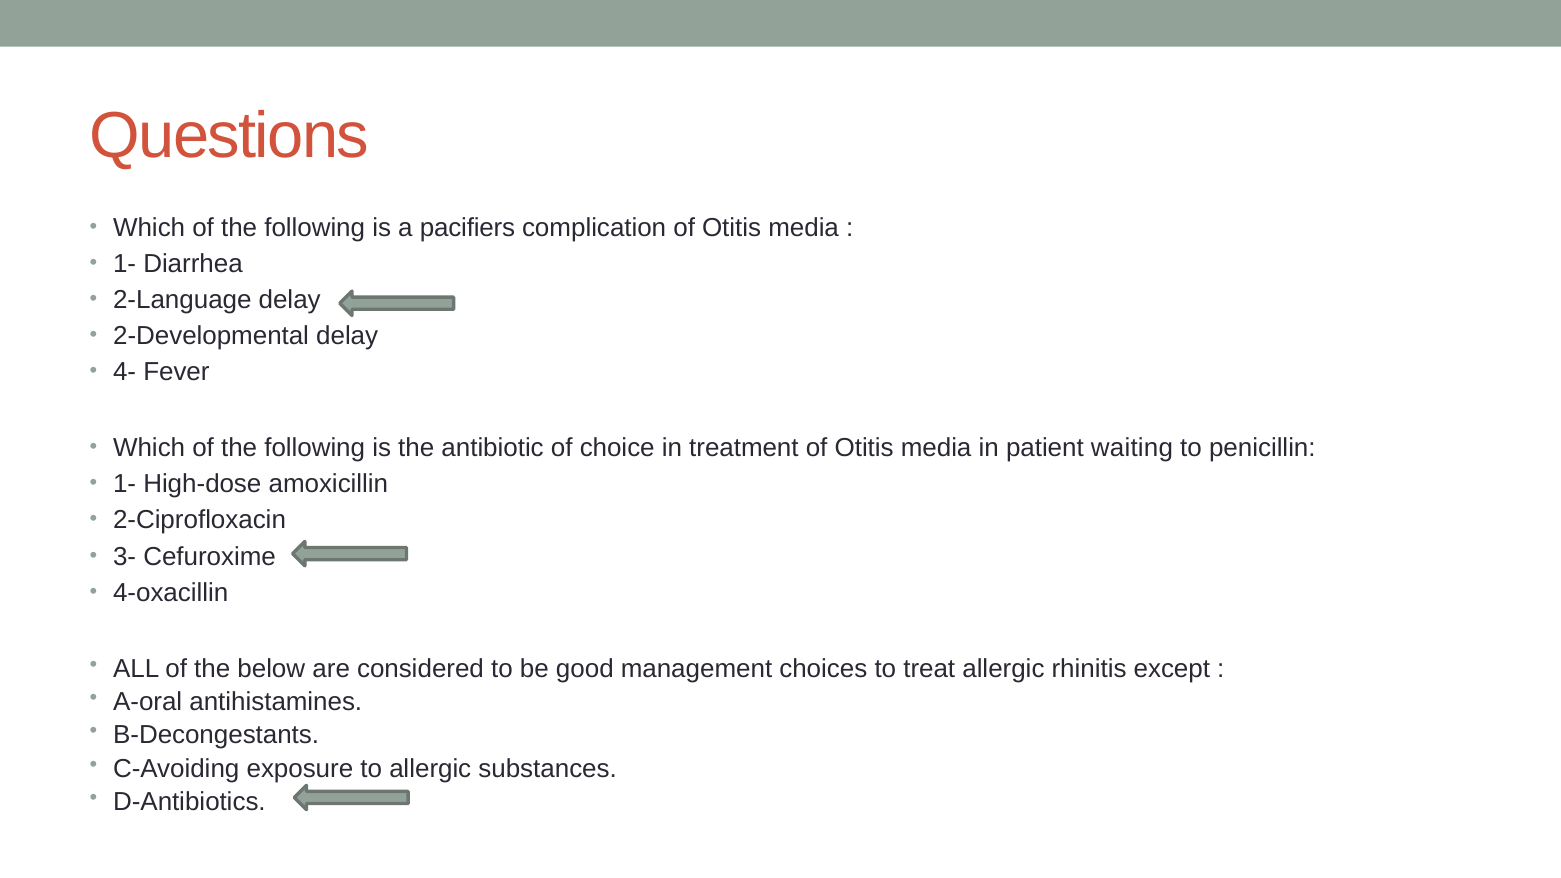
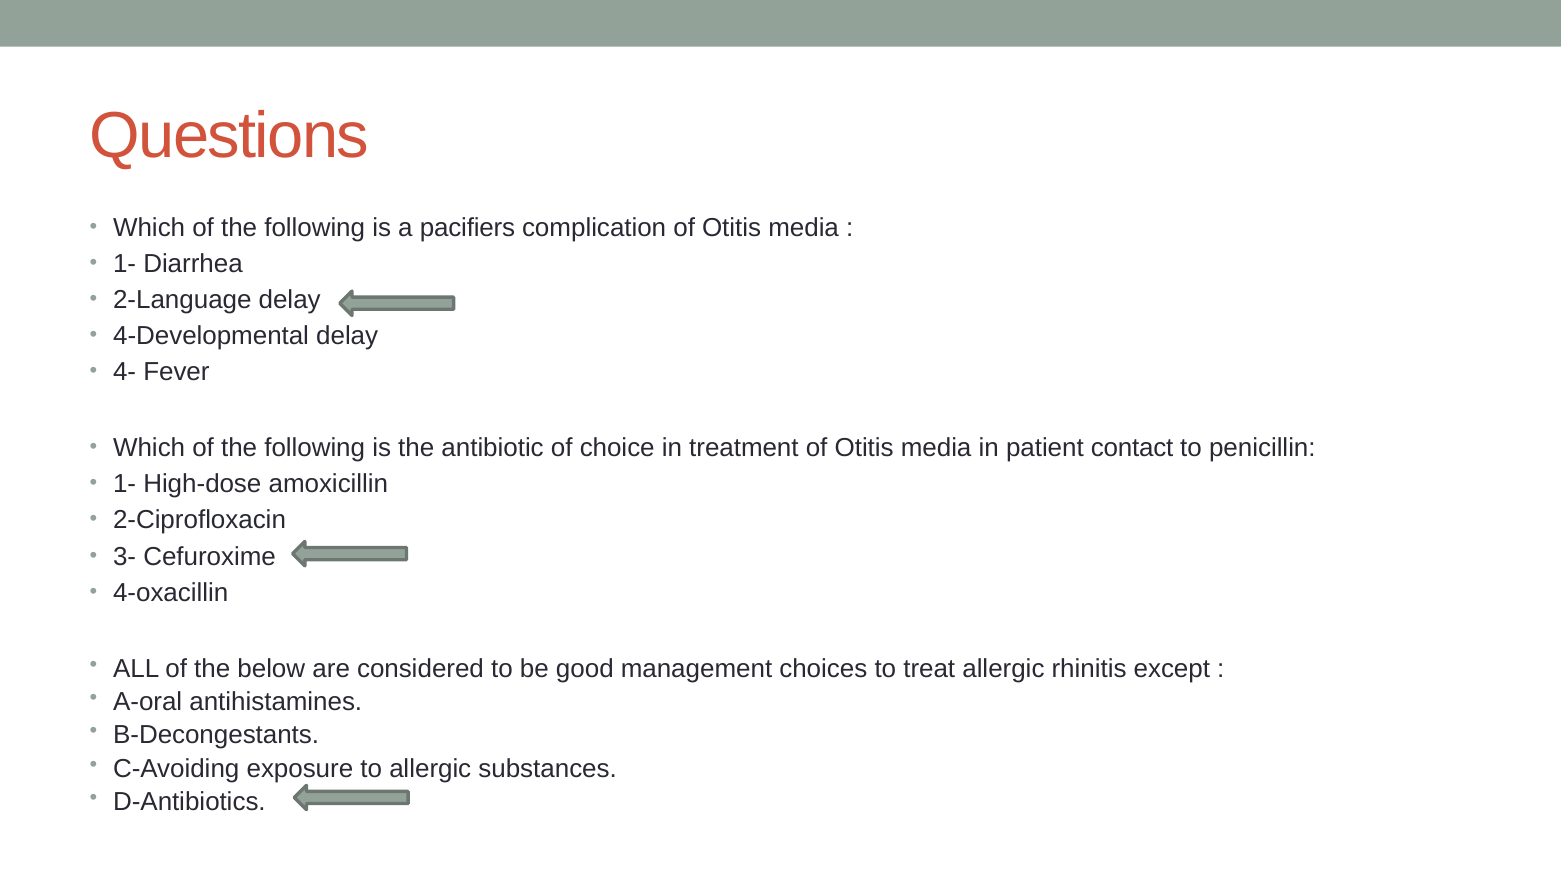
2-Developmental: 2-Developmental -> 4-Developmental (211, 336)
waiting: waiting -> contact (1132, 448)
